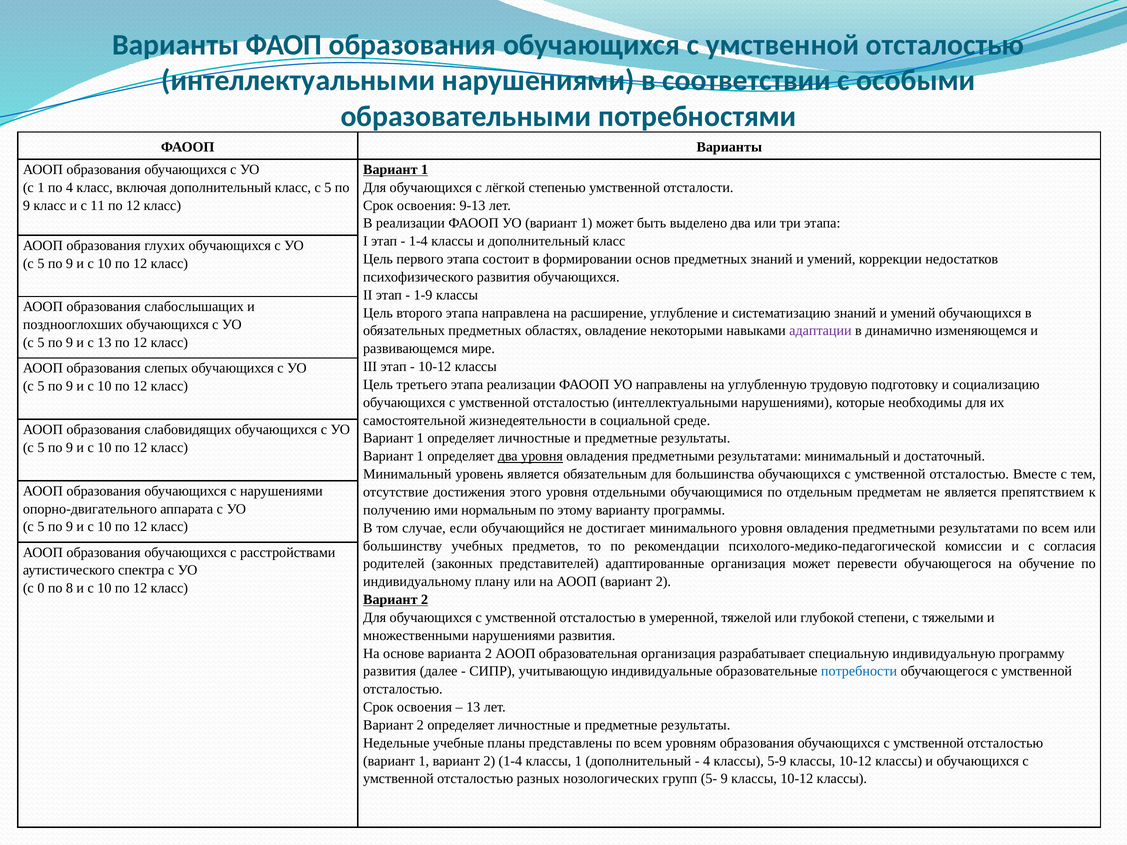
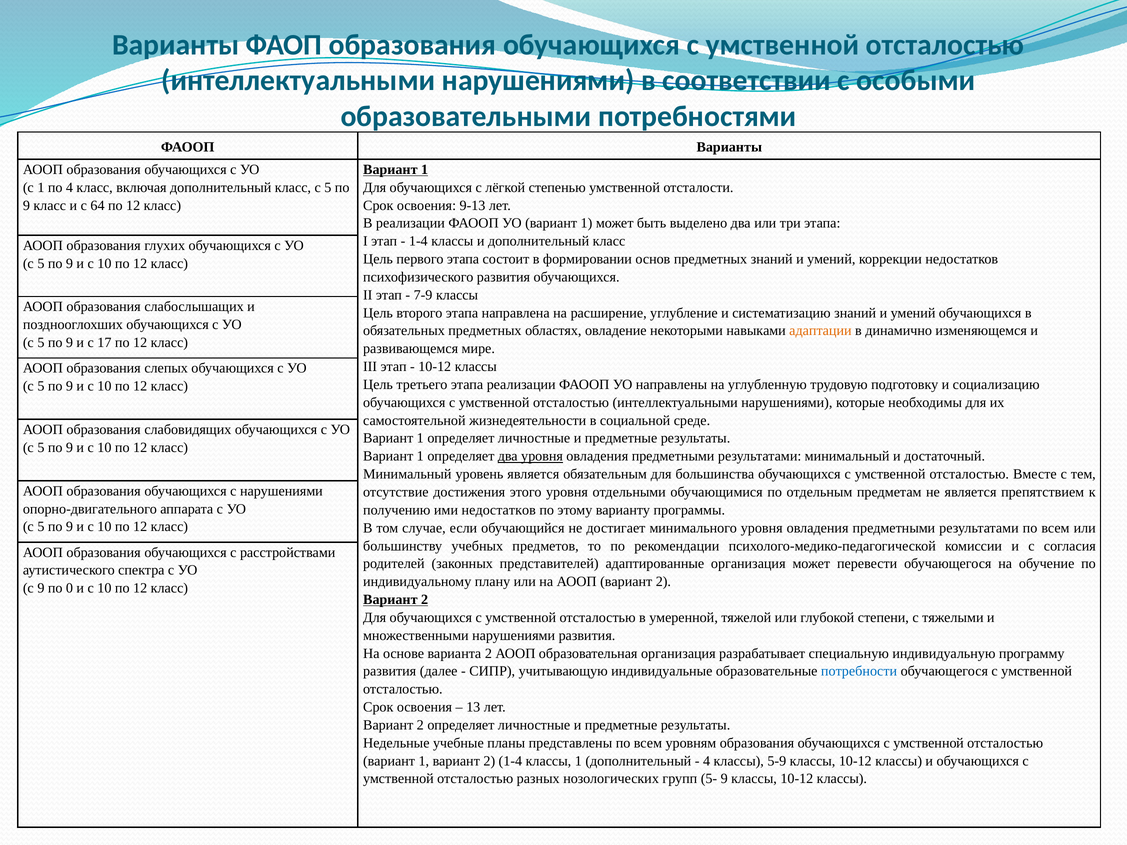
11: 11 -> 64 (97, 205)
1-9: 1-9 -> 7-9 (423, 295)
адаптации colour: purple -> orange (820, 331)
с 13: 13 -> 17 (104, 343)
ими нормальным: нормальным -> недостатков (499, 510)
с 0: 0 -> 9 (41, 588)
8: 8 -> 0 (69, 588)
